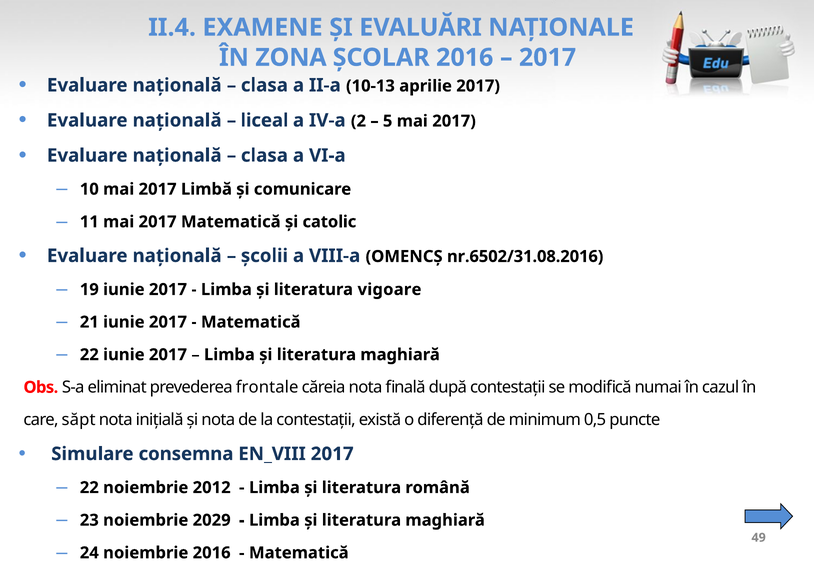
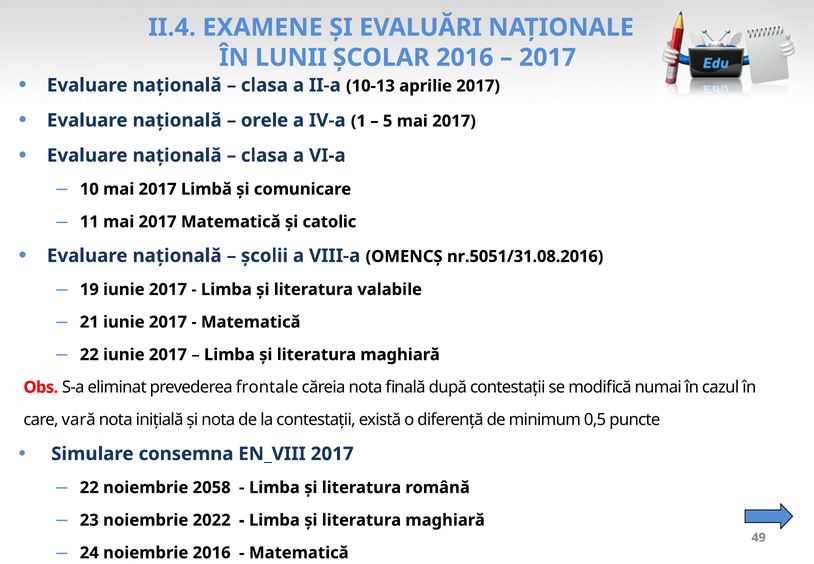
ZONA: ZONA -> LUNII (291, 57)
liceal: liceal -> orele (265, 120)
2: 2 -> 1 (358, 121)
nr.6502/31.08.2016: nr.6502/31.08.2016 -> nr.5051/31.08.2016 (525, 256)
vigoare: vigoare -> valabile (390, 289)
săpt: săpt -> vară (79, 420)
2012: 2012 -> 2058 (212, 487)
2029: 2029 -> 2022 (212, 520)
